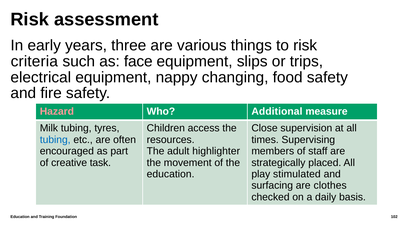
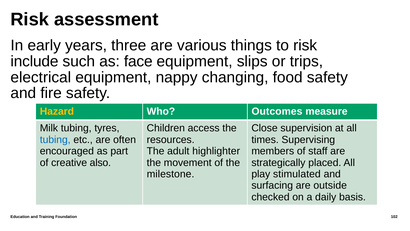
criteria: criteria -> include (34, 61)
Hazard colour: pink -> yellow (57, 111)
Additional: Additional -> Outcomes (277, 111)
task: task -> also (100, 162)
education: education -> milestone (171, 174)
clothes: clothes -> outside (330, 185)
